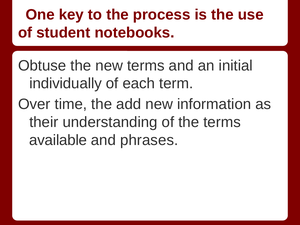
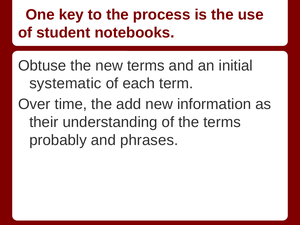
individually: individually -> systematic (65, 84)
available: available -> probably (58, 140)
